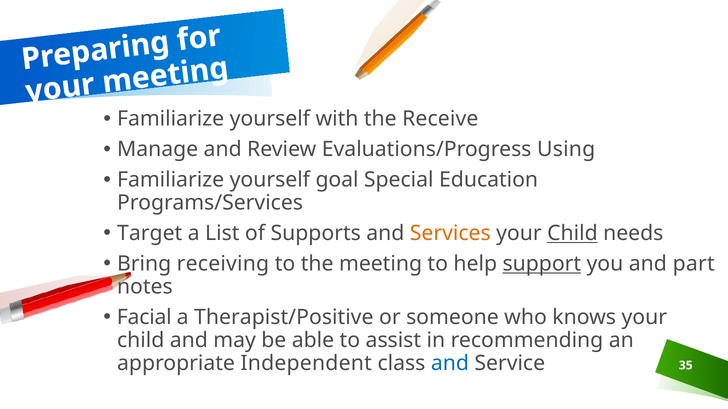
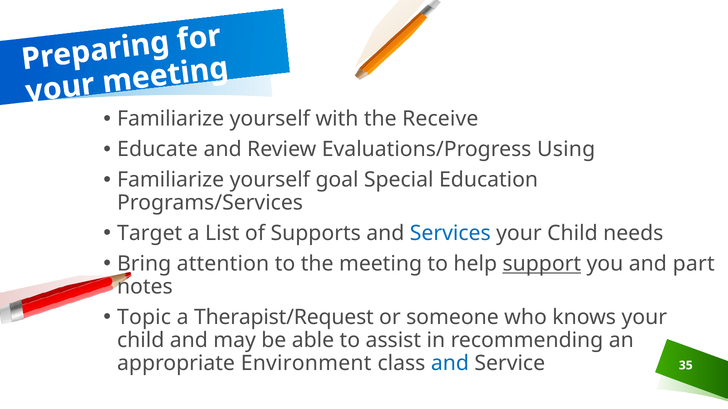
Manage: Manage -> Educate (157, 150)
Services colour: orange -> blue (450, 234)
Child underline: present -> none (572, 234)
receiving: receiving -> attention (223, 264)
Facial: Facial -> Topic (144, 318)
Therapist/Positive: Therapist/Positive -> Therapist/Request (284, 318)
Independent: Independent -> Environment (306, 363)
